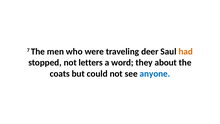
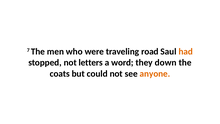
deer: deer -> road (150, 52)
about: about -> down (166, 63)
anyone colour: blue -> orange (155, 74)
